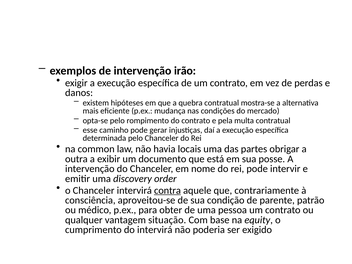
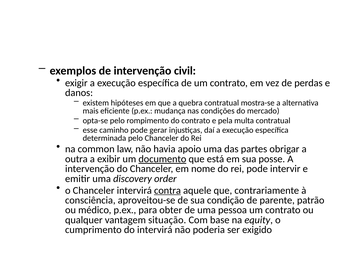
irão: irão -> civil (185, 71)
locais: locais -> apoio (189, 149)
documento underline: none -> present (162, 159)
